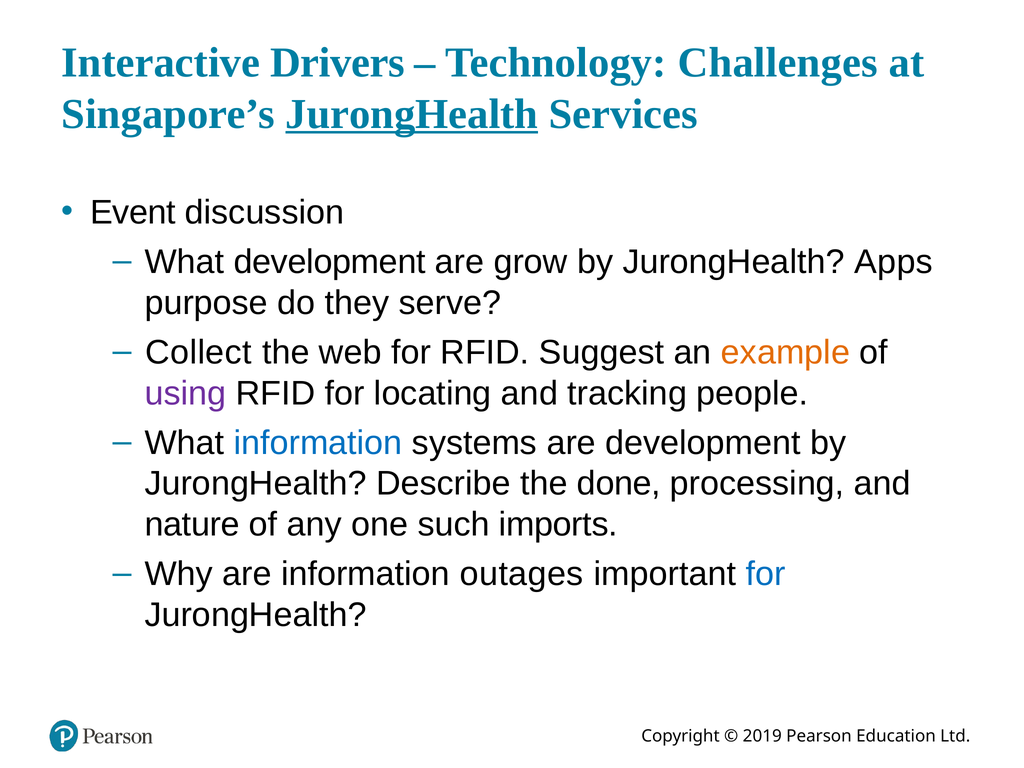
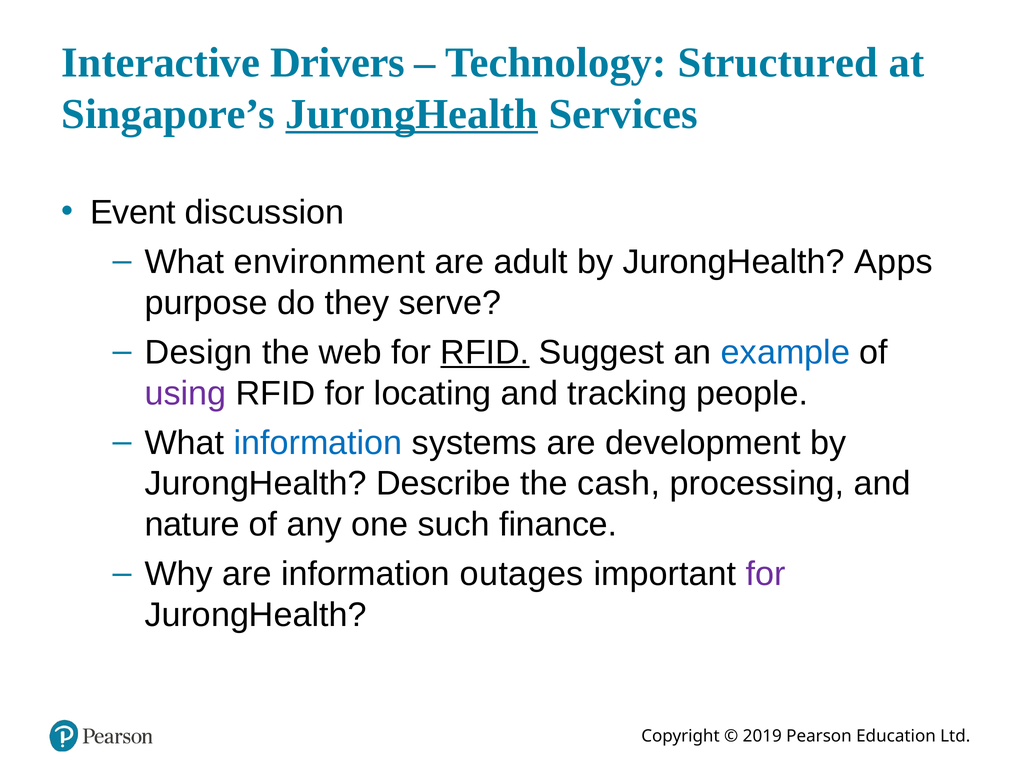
Challenges: Challenges -> Structured (778, 63)
What development: development -> environment (329, 262)
grow: grow -> adult (531, 262)
Collect: Collect -> Design (199, 352)
RFID underline: none -> present (485, 352)
example colour: orange -> blue (785, 352)
done: done -> cash (619, 484)
imports: imports -> finance (558, 525)
for colour: blue -> purple (766, 574)
